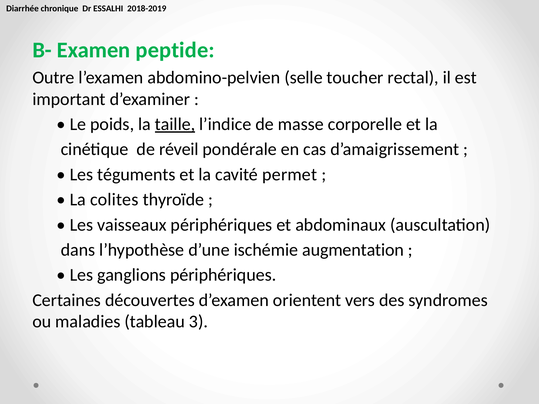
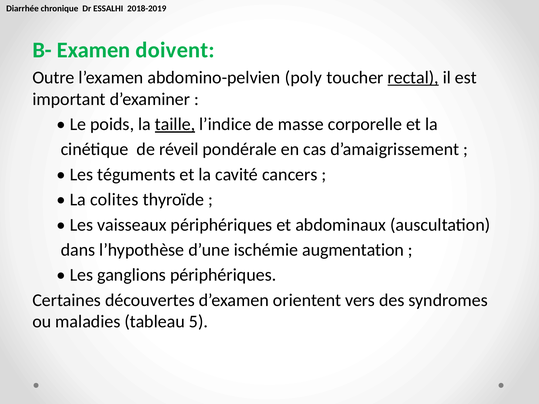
peptide: peptide -> doivent (175, 50)
selle: selle -> poly (303, 78)
rectal underline: none -> present (413, 78)
permet: permet -> cancers (290, 175)
3: 3 -> 5 (198, 322)
